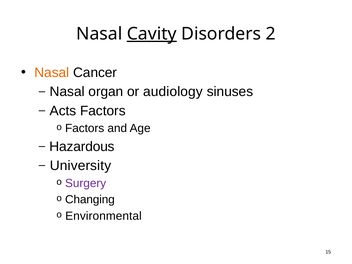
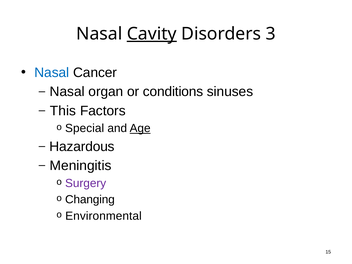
2: 2 -> 3 (271, 34)
Nasal colour: orange -> blue (52, 73)
audiology: audiology -> conditions (173, 92)
Acts: Acts -> This (63, 111)
Factors: Factors -> Special (85, 128)
Age underline: none -> present (140, 128)
University: University -> Meningitis (81, 166)
